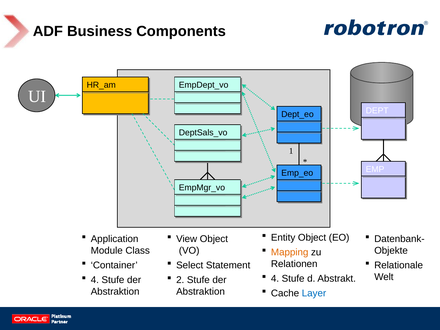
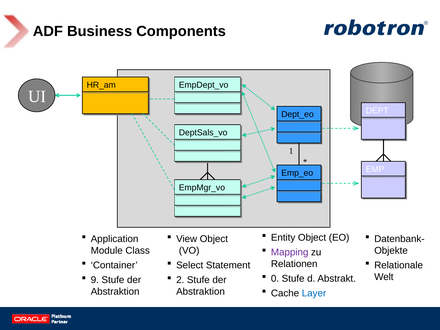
Mapping colour: orange -> purple (290, 252)
4: 4 -> 0 (275, 279)
4: 4 -> 9 (95, 280)
